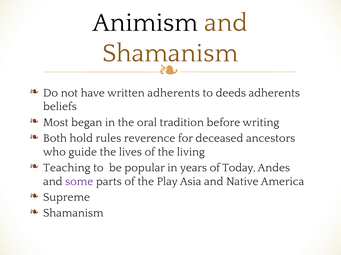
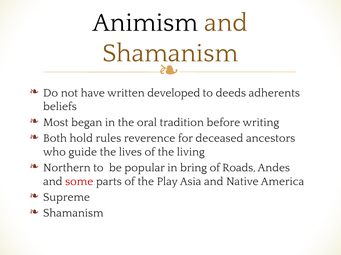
written adherents: adherents -> developed (174, 93)
Teaching: Teaching -> Northern (67, 168)
years: years -> bring (194, 168)
Today: Today -> Roads (239, 168)
some colour: purple -> red (79, 182)
